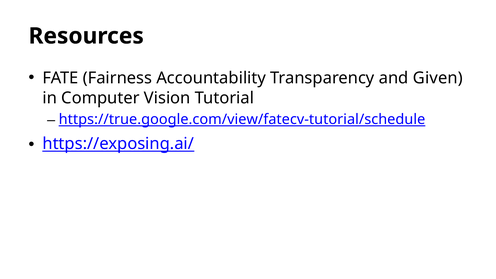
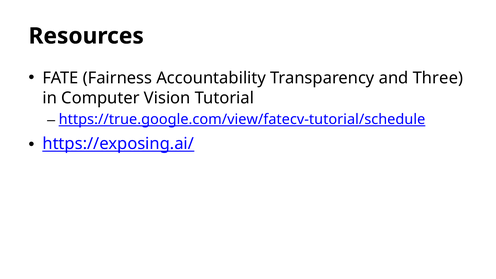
Given: Given -> Three (438, 78)
